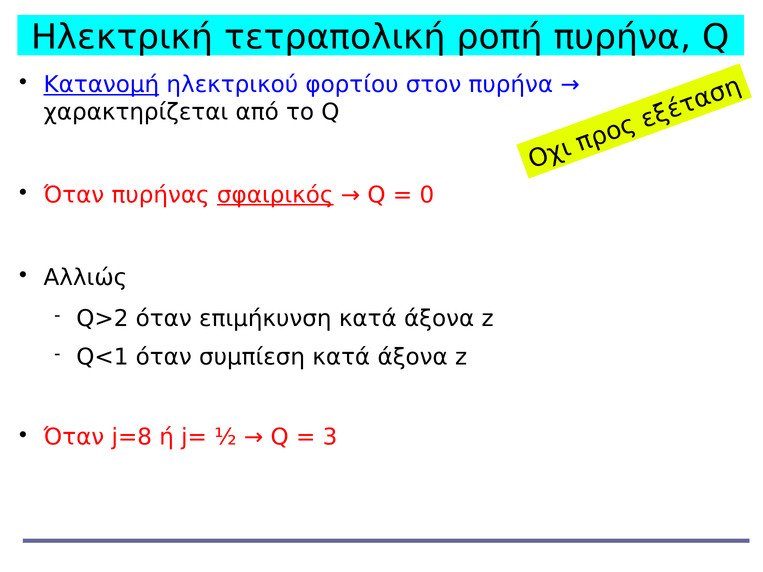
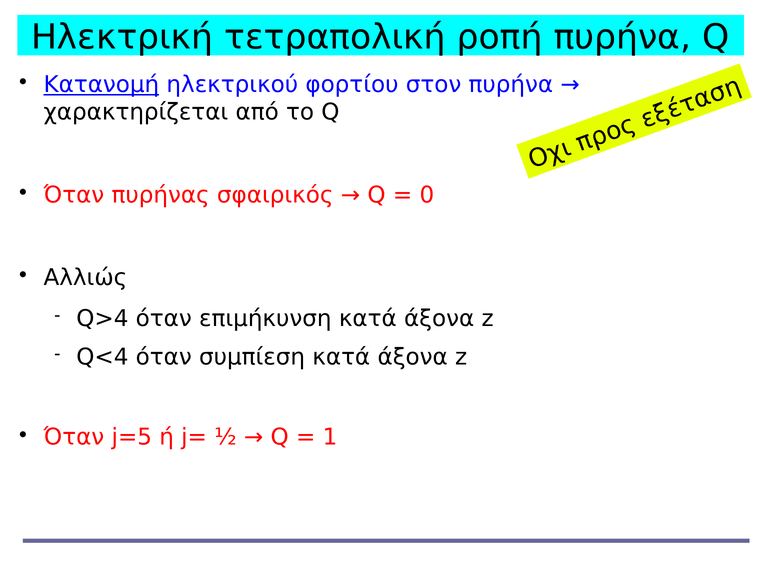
σφαιρικός underline: present -> none (275, 195)
Q>2: Q>2 -> Q>4 (102, 319)
Q<1: Q<1 -> Q<4 (102, 357)
j=8: j=8 -> j=5 (132, 437)
3: 3 -> 1 (330, 437)
